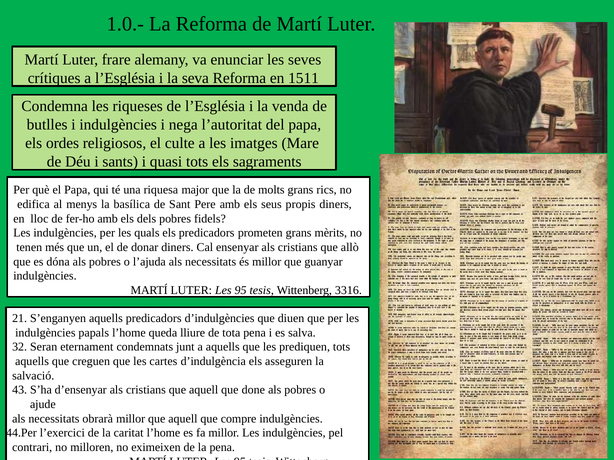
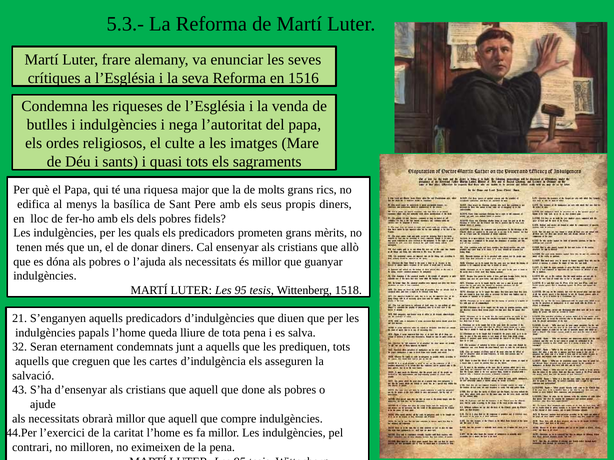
1.0.-: 1.0.- -> 5.3.- (125, 24)
1511: 1511 -> 1516 (304, 78)
3316: 3316 -> 1518 (348, 291)
